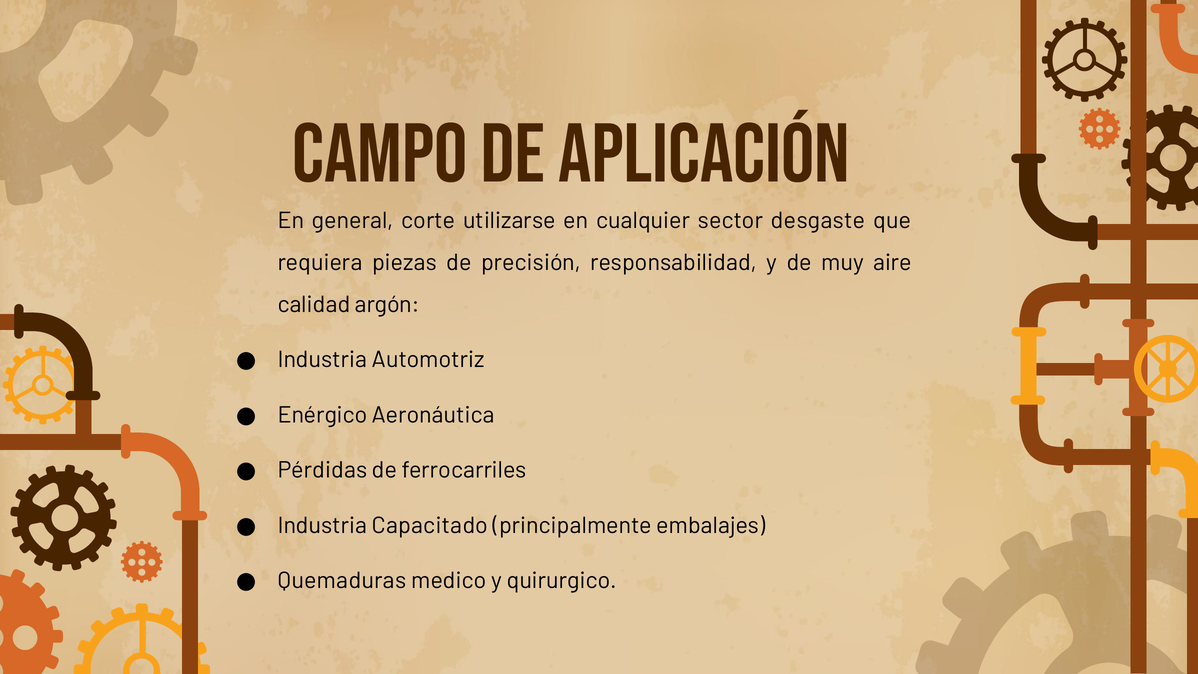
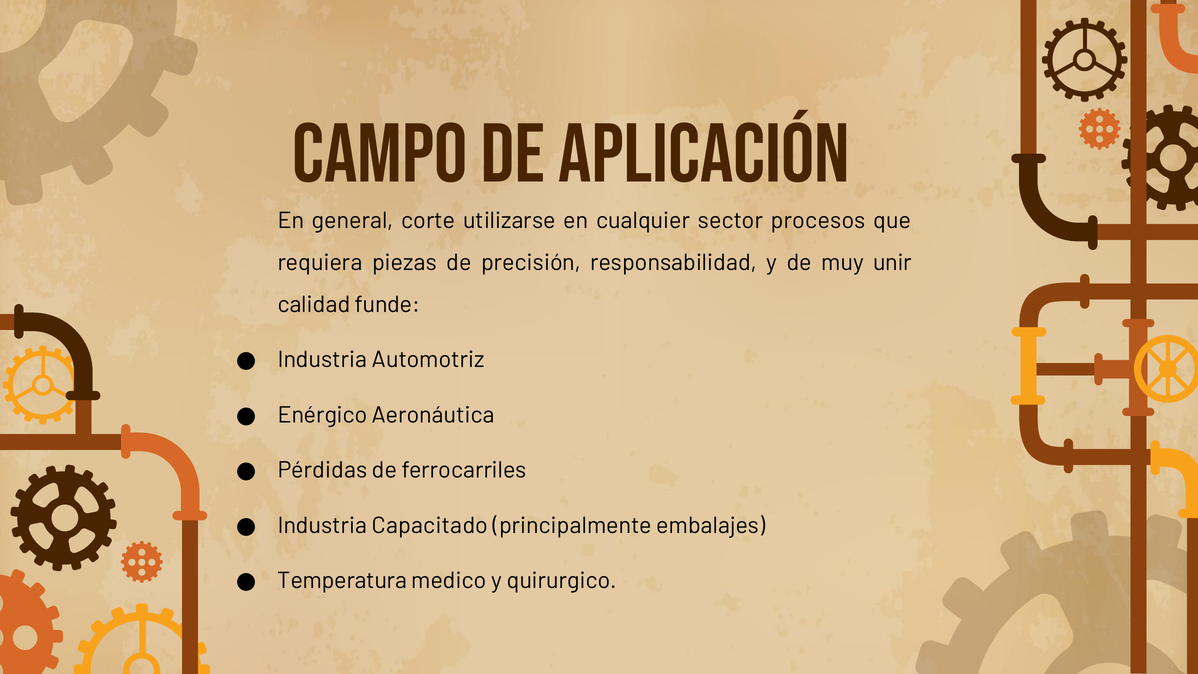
desgaste: desgaste -> procesos (818, 221)
aire: aire -> unir (892, 262)
argón: argón -> funde (387, 304)
Quemaduras: Quemaduras -> Temperatura (342, 581)
